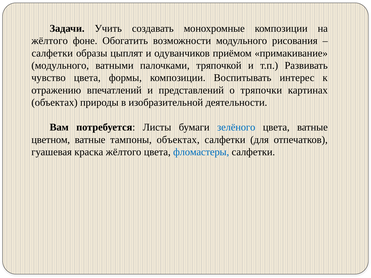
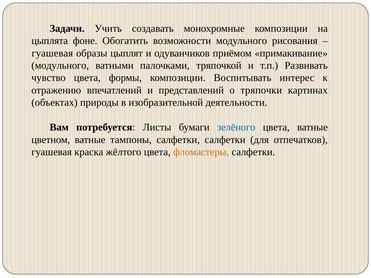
жёлтого: жёлтого -> цыплята (50, 41)
салфетки: салфетки -> гуашевая (52, 53)
тампоны объектах: объектах -> салфетки (178, 140)
фломастеры colour: blue -> orange (201, 152)
